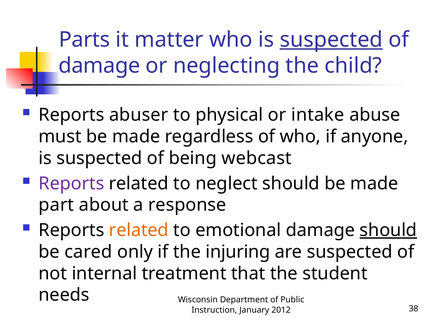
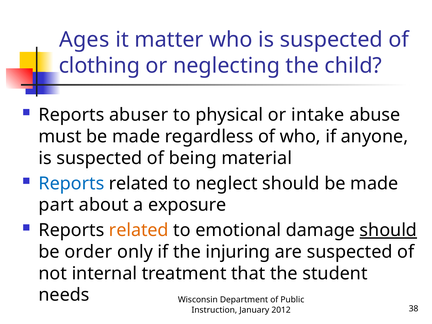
Parts: Parts -> Ages (84, 40)
suspected underline: present -> none (331, 40)
damage: damage -> clothing (99, 66)
webcast: webcast -> material (257, 158)
Reports colour: purple -> blue (71, 183)
response: response -> exposure (187, 205)
cared: cared -> order (88, 252)
